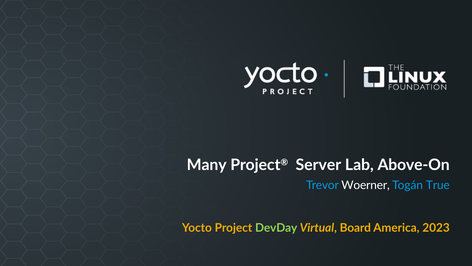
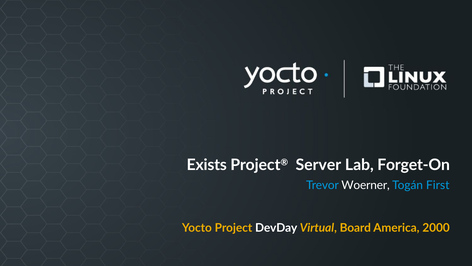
Many: Many -> Exists (207, 165)
Above-On: Above-On -> Forget-On (414, 165)
True: True -> First (438, 185)
DevDay colour: light green -> white (276, 227)
2023: 2023 -> 2000 (436, 227)
